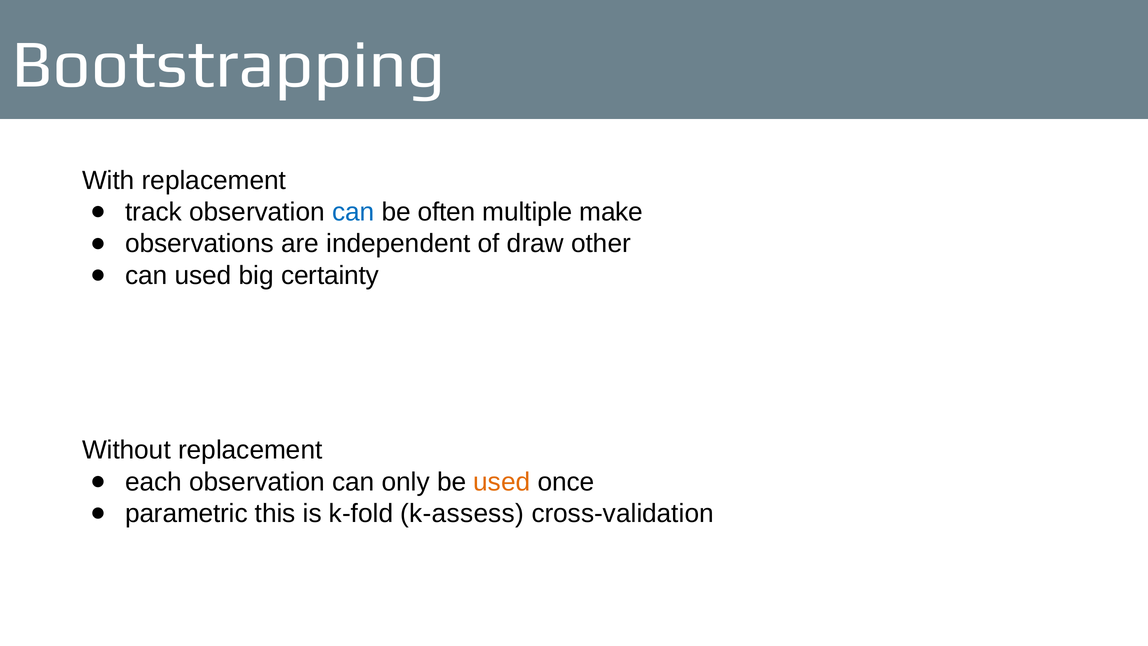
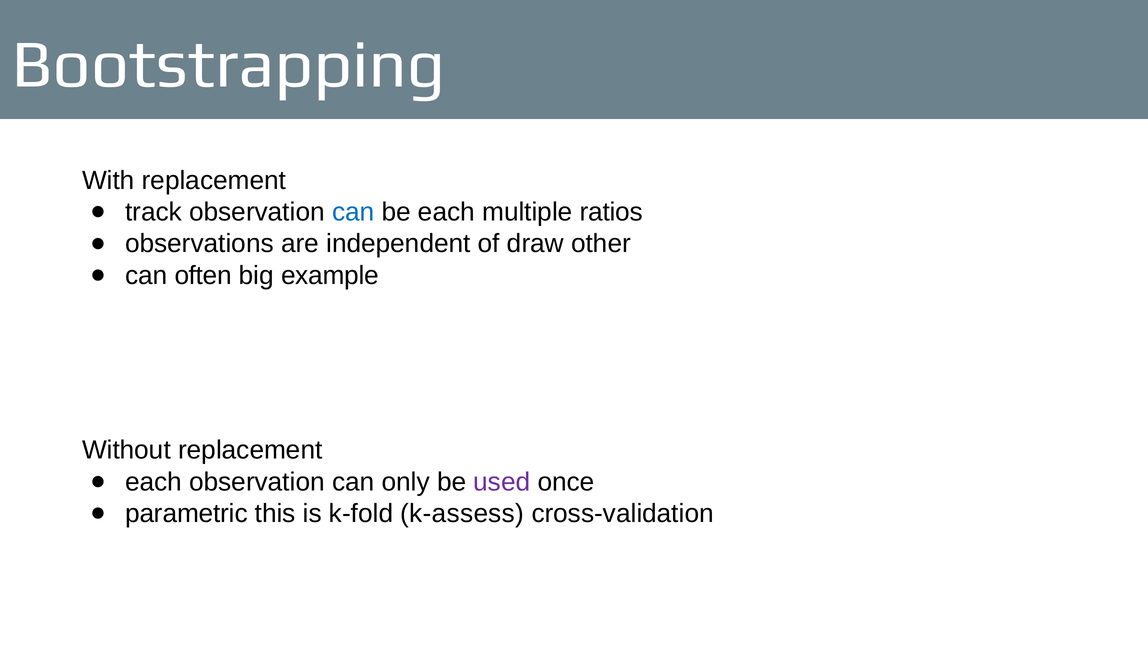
be often: often -> each (446, 212)
make: make -> ratios (611, 212)
can used: used -> often (203, 275)
certainty: certainty -> example (330, 275)
used colour: orange -> purple (502, 482)
